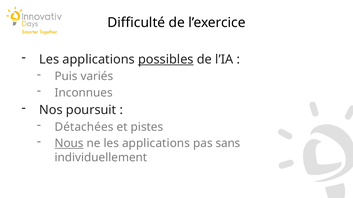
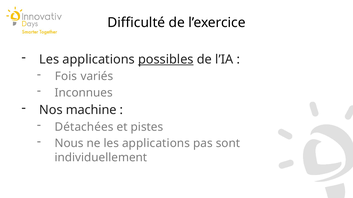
Puis: Puis -> Fois (66, 77)
poursuit: poursuit -> machine (91, 110)
Nous underline: present -> none (69, 144)
sans: sans -> sont (228, 144)
